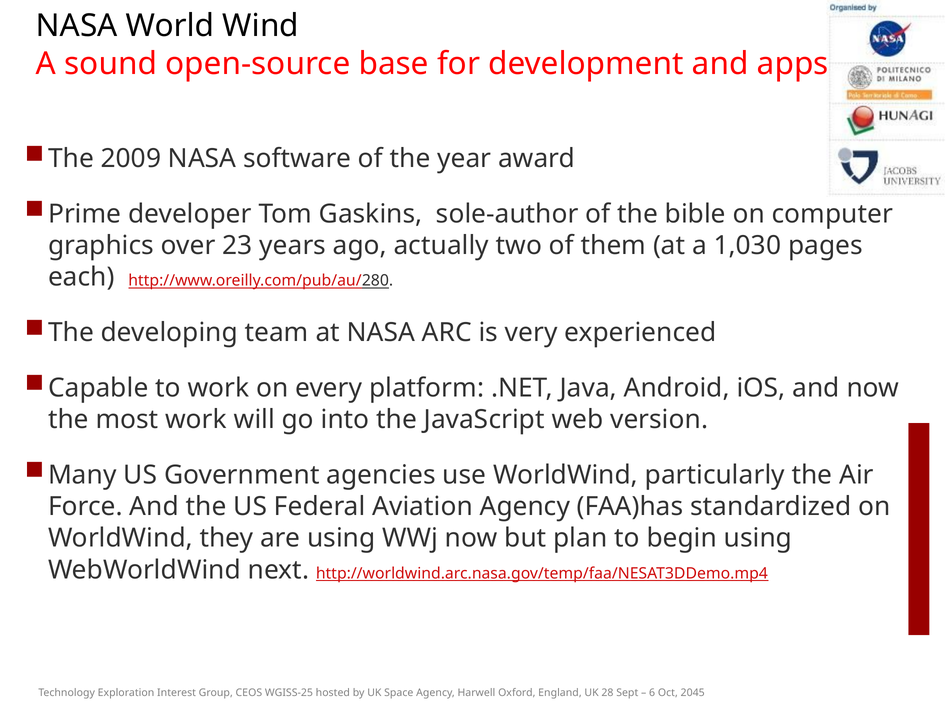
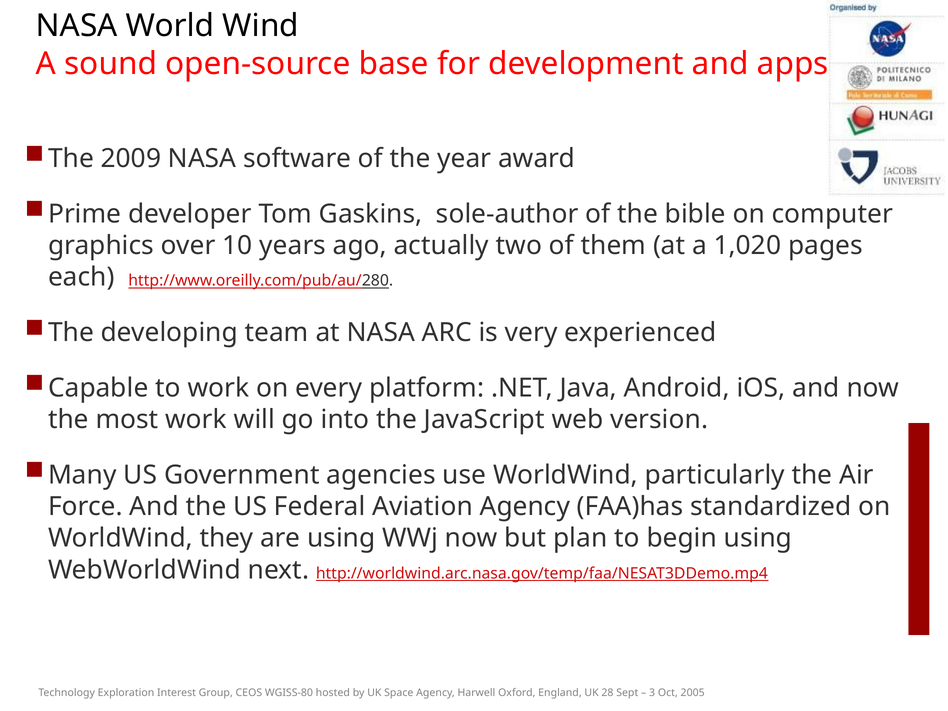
23: 23 -> 10 (237, 246)
1,030: 1,030 -> 1,020 (747, 246)
WGISS-25: WGISS-25 -> WGISS-80 (289, 693)
6: 6 -> 3 (652, 693)
2045: 2045 -> 2005 (693, 693)
